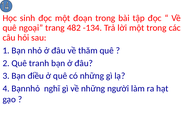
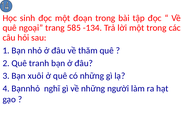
482: 482 -> 585 (74, 28)
điều: điều -> xuôi (36, 76)
